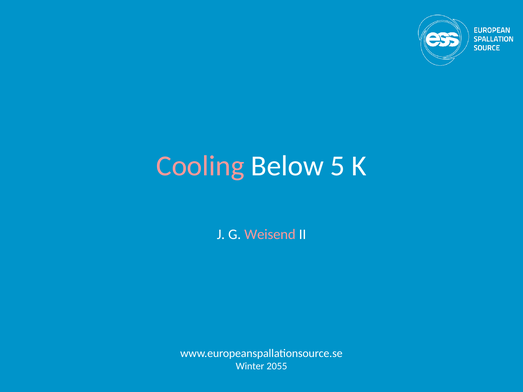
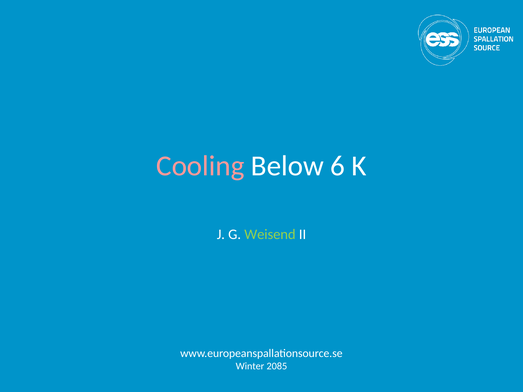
5: 5 -> 6 (338, 166)
Weisend colour: pink -> light green (270, 235)
2055: 2055 -> 2085 (277, 366)
